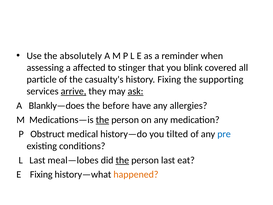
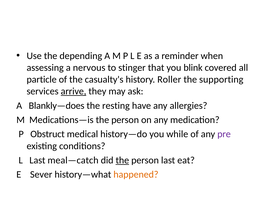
absolutely: absolutely -> depending (81, 56)
affected: affected -> nervous (89, 68)
history Fixing: Fixing -> Roller (169, 79)
ask underline: present -> none (136, 91)
before: before -> resting (116, 105)
the underline: present -> none (102, 120)
tilted: tilted -> while (177, 134)
pre colour: blue -> purple (224, 134)
meal—lobes: meal—lobes -> meal—catch (73, 160)
E Fixing: Fixing -> Sever (41, 174)
